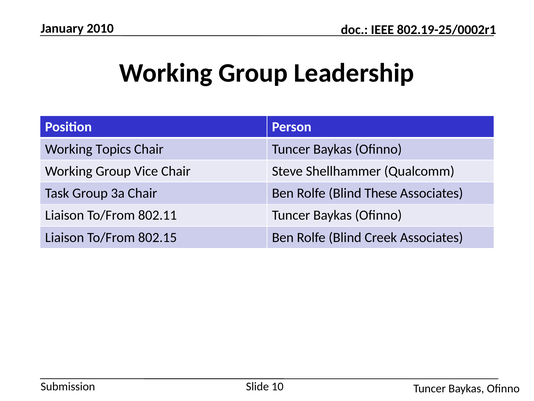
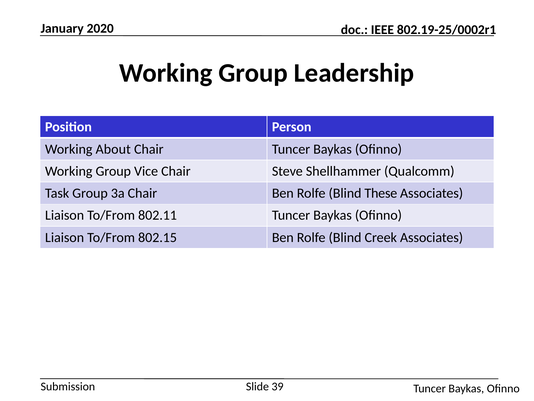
2010: 2010 -> 2020 (100, 28)
Topics: Topics -> About (113, 149)
10: 10 -> 39 (278, 386)
